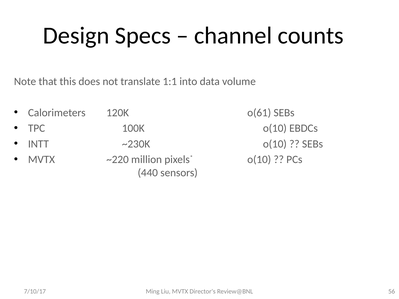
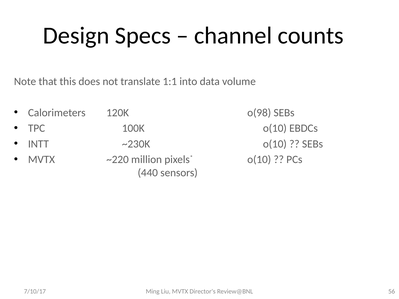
o(61: o(61 -> o(98 (259, 113)
